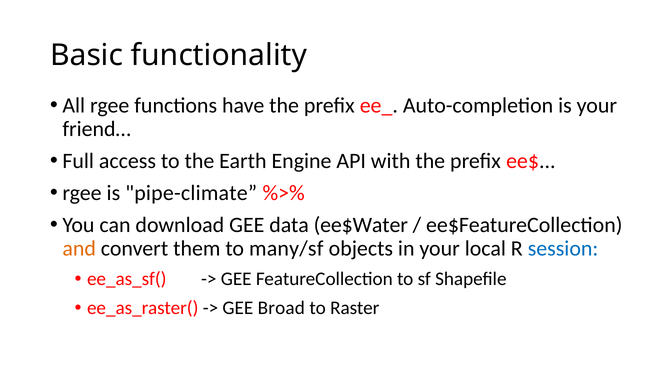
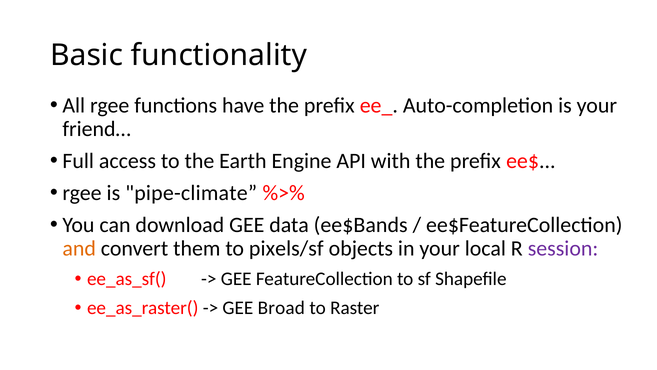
ee$Water: ee$Water -> ee$Bands (361, 225)
many/sf: many/sf -> pixels/sf (286, 248)
session colour: blue -> purple (563, 248)
